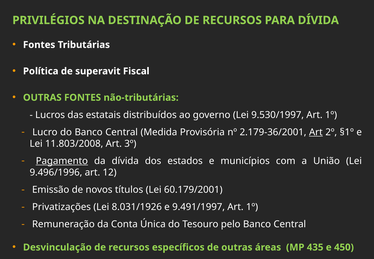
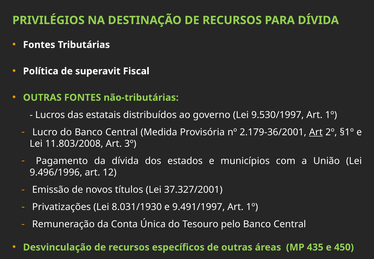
Pagamento underline: present -> none (62, 161)
60.179/2001: 60.179/2001 -> 37.327/2001 (193, 190)
8.031/1926: 8.031/1926 -> 8.031/1930 (137, 207)
